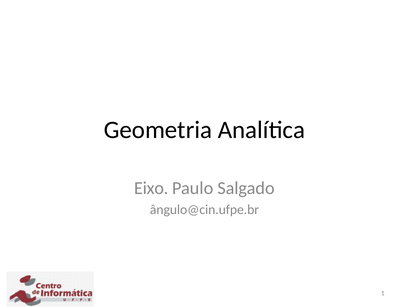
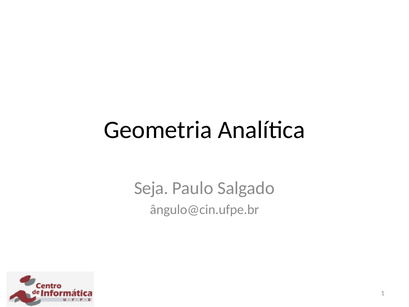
Eixo: Eixo -> Seja (151, 188)
